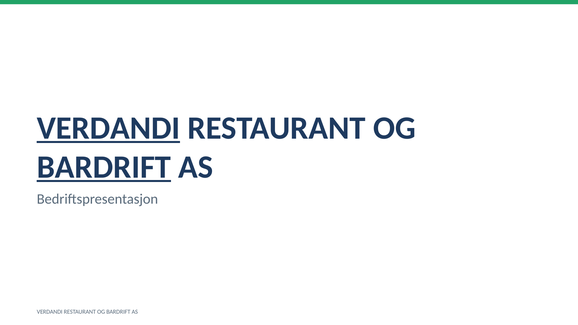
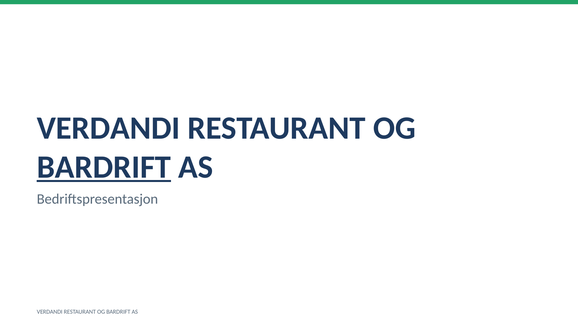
VERDANDI underline: present -> none (108, 128)
